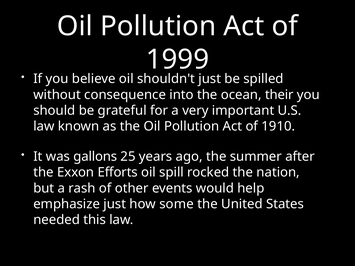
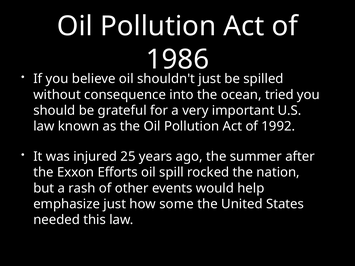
1999: 1999 -> 1986 (177, 59)
their: their -> tried (279, 95)
1910: 1910 -> 1992 (278, 126)
gallons: gallons -> injured (95, 157)
